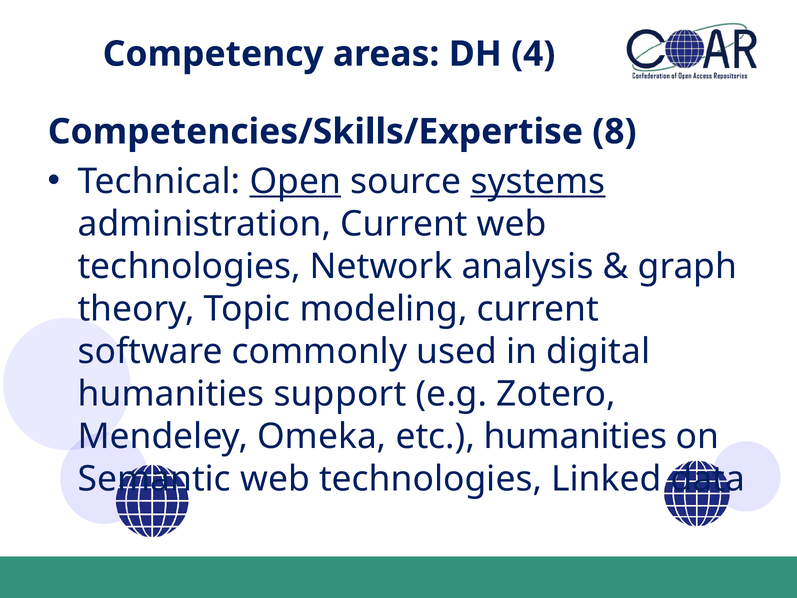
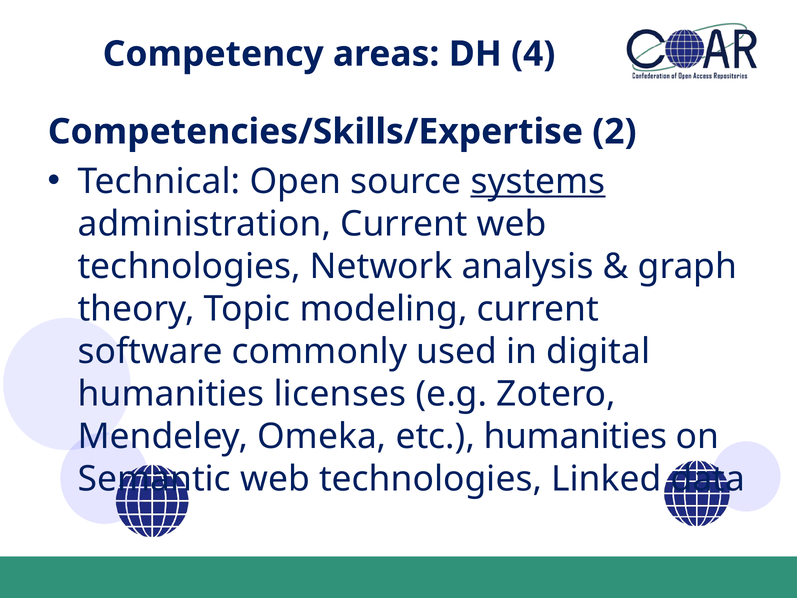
8: 8 -> 2 (614, 132)
Open underline: present -> none (295, 181)
support: support -> licenses (340, 394)
